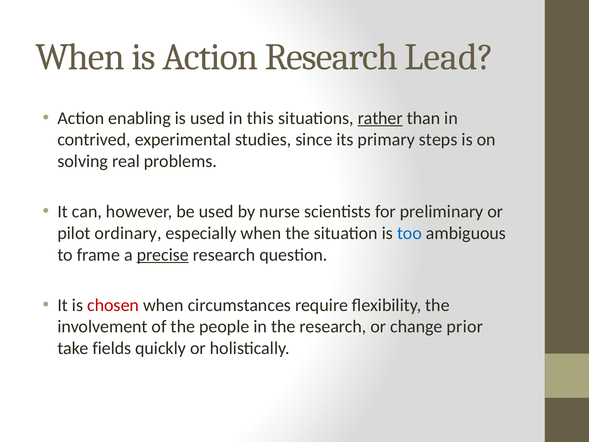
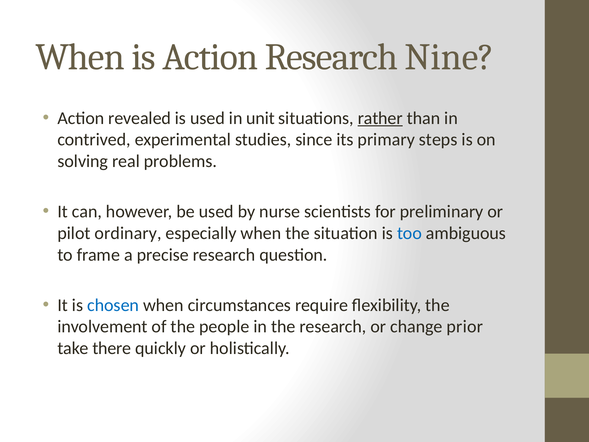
Lead: Lead -> Nine (449, 57)
enabling: enabling -> revealed (140, 118)
this: this -> unit (260, 118)
precise underline: present -> none (163, 255)
chosen colour: red -> blue (113, 305)
fields: fields -> there (112, 348)
